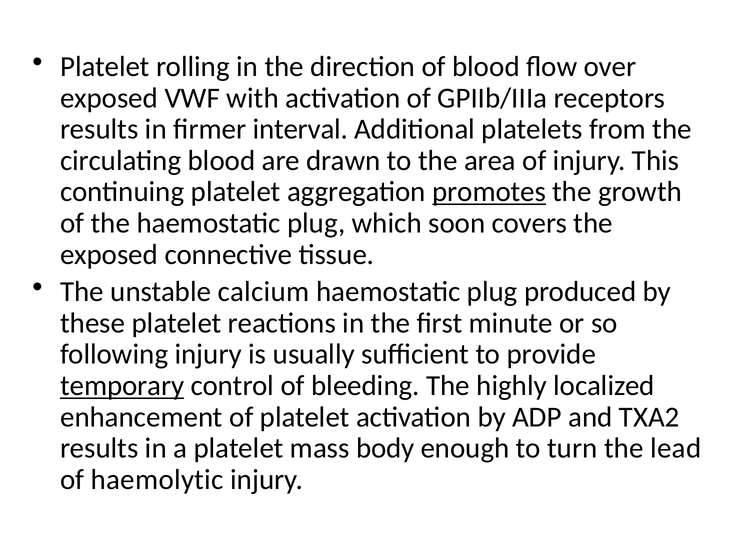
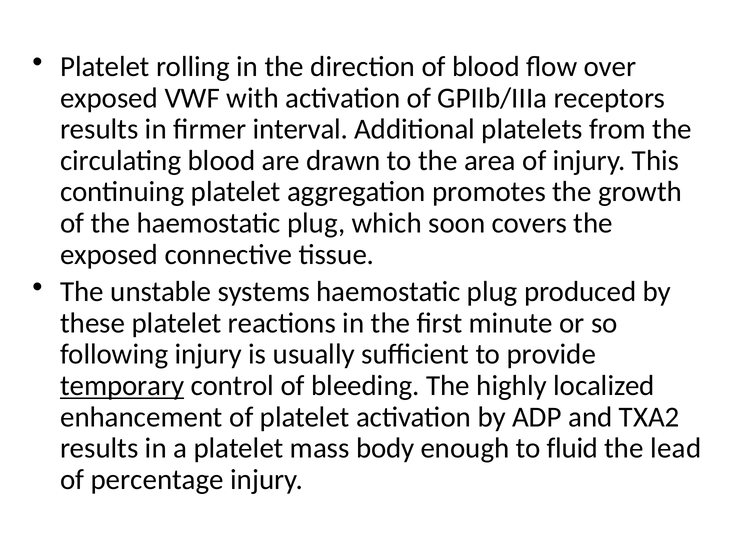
promotes underline: present -> none (489, 192)
calcium: calcium -> systems (264, 292)
turn: turn -> fluid (572, 448)
haemolytic: haemolytic -> percentage (157, 479)
